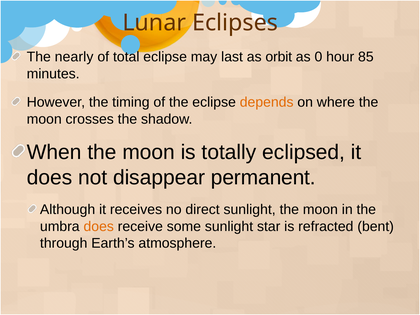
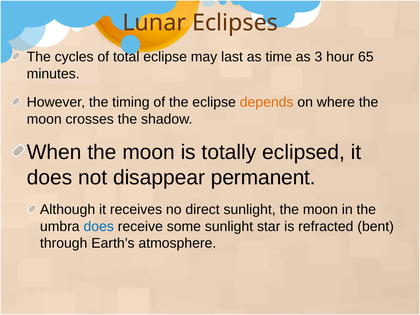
nearly: nearly -> cycles (74, 57)
orbit: orbit -> time (279, 57)
0: 0 -> 3 (318, 57)
85: 85 -> 65 (366, 57)
does colour: orange -> blue (99, 226)
